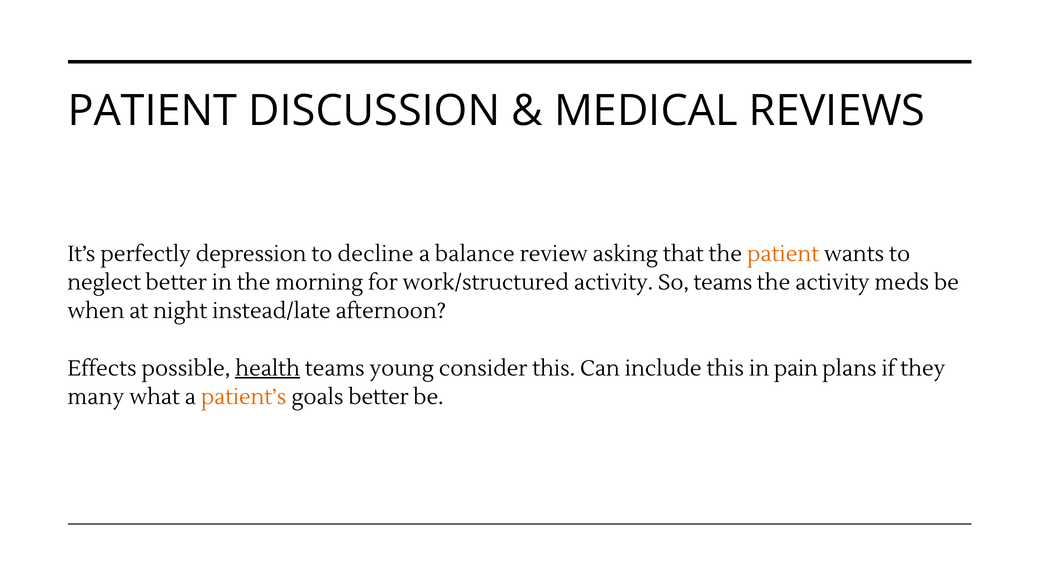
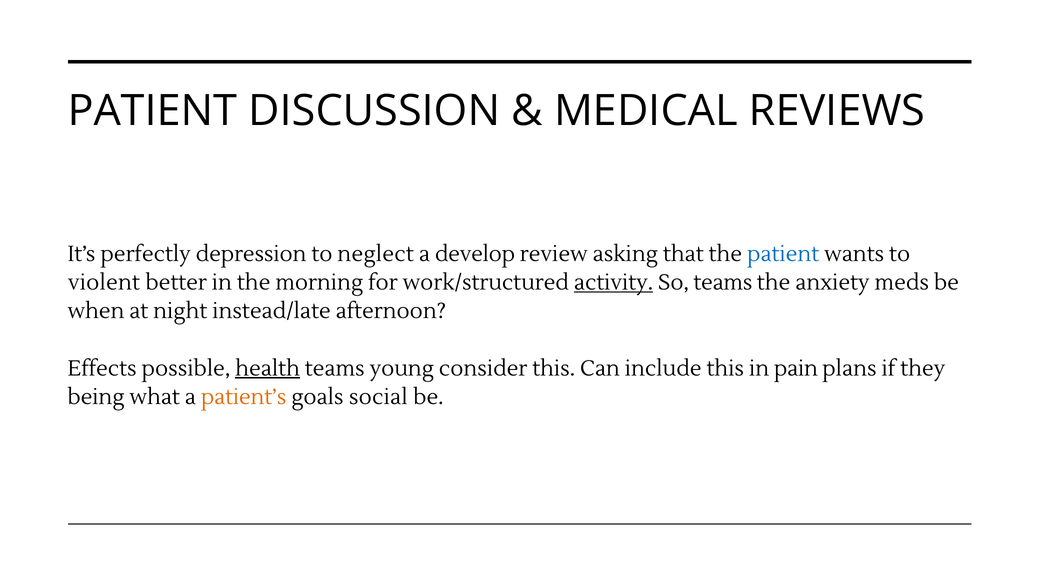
decline: decline -> neglect (376, 254)
balance: balance -> develop (475, 254)
patient colour: orange -> blue (783, 254)
neglect: neglect -> violent (104, 283)
activity underline: none -> present (613, 283)
the activity: activity -> anxiety (832, 283)
many: many -> being (96, 397)
goals better: better -> social (378, 397)
